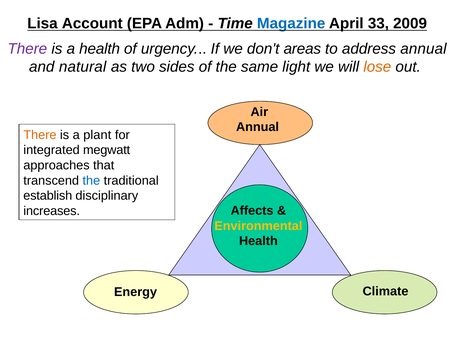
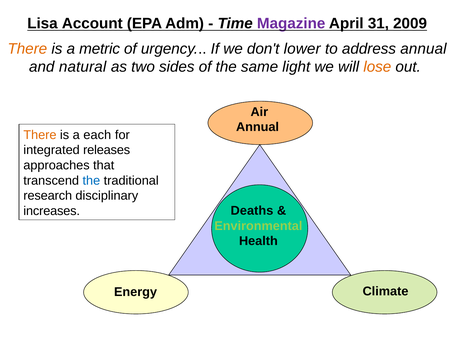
Magazine colour: blue -> purple (291, 24)
33: 33 -> 31 (378, 24)
There colour: purple -> orange (27, 49)
a health: health -> metric (100, 49)
areas: areas -> lower (302, 49)
plant: plant -> each (97, 135)
megwatt: megwatt -> releases (107, 150)
establish: establish -> research (48, 196)
Affects: Affects -> Deaths (252, 211)
Environmental colour: yellow -> light green (258, 226)
